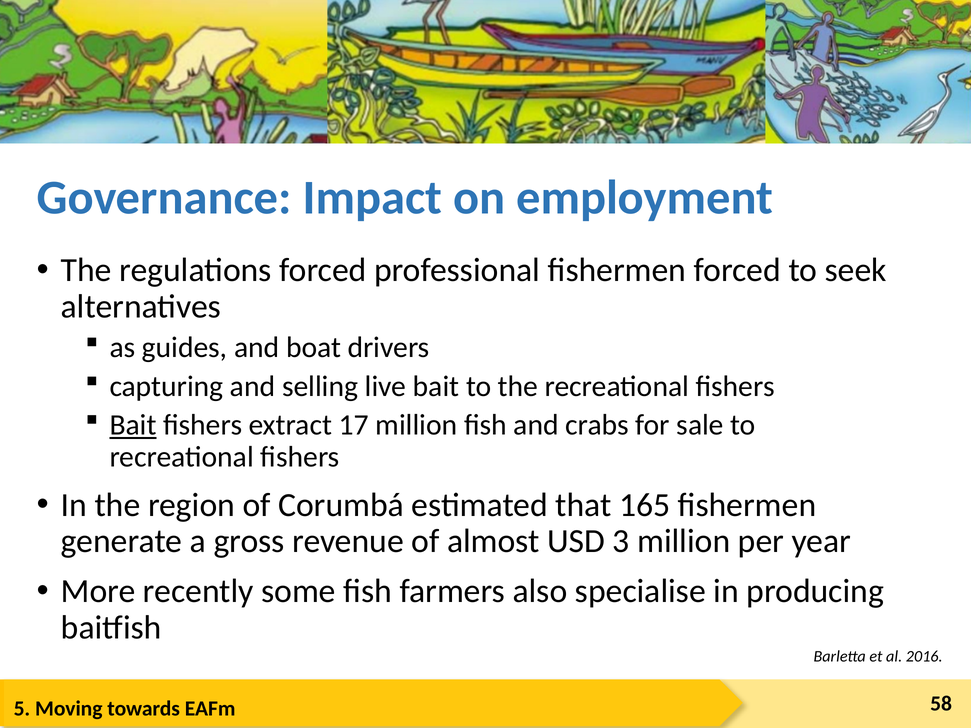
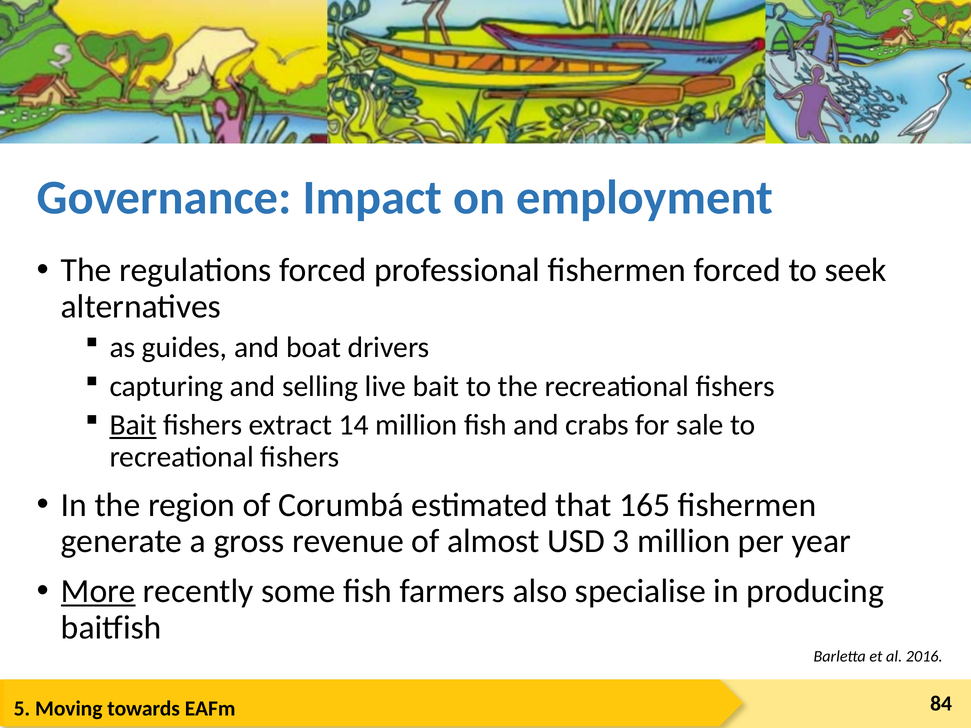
17: 17 -> 14 (354, 425)
More underline: none -> present (98, 591)
58: 58 -> 84 (941, 704)
